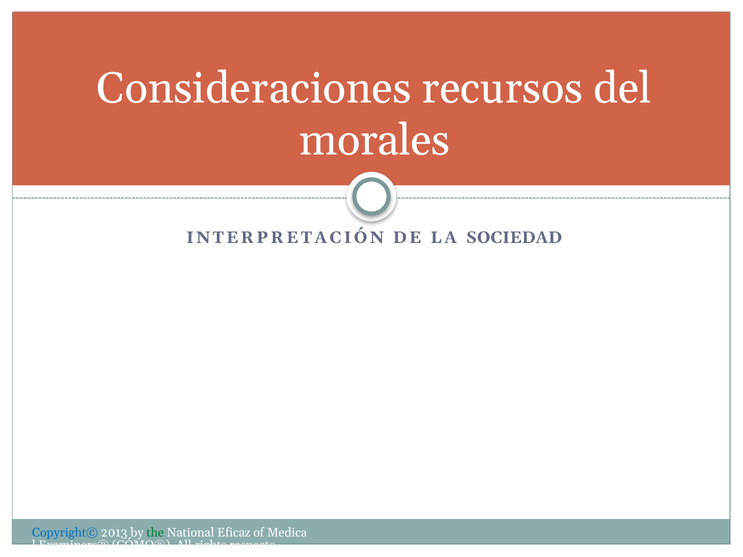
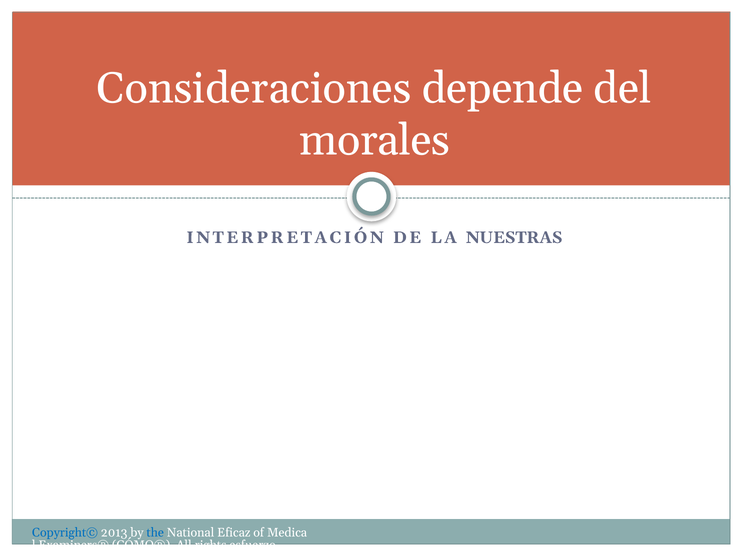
recursos: recursos -> depende (503, 89)
SOCIEDAD: SOCIEDAD -> NUESTRAS (514, 238)
the colour: green -> blue (155, 533)
respecto: respecto -> esfuerzo (254, 545)
